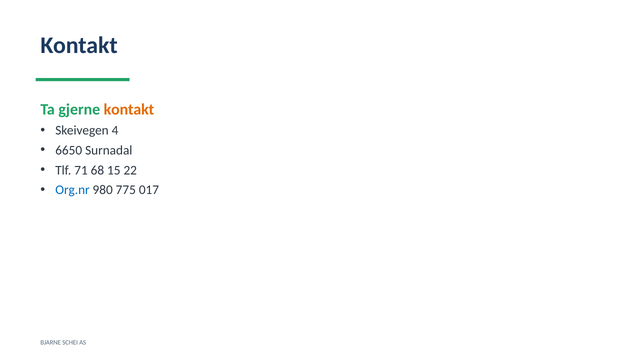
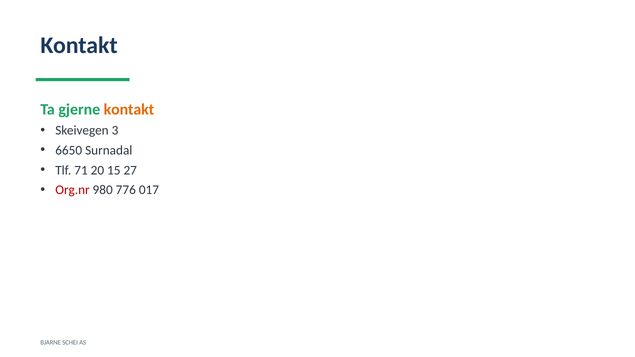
4: 4 -> 3 (115, 131)
68: 68 -> 20 (97, 170)
22: 22 -> 27 (130, 170)
Org.nr colour: blue -> red (72, 190)
775: 775 -> 776 (126, 190)
